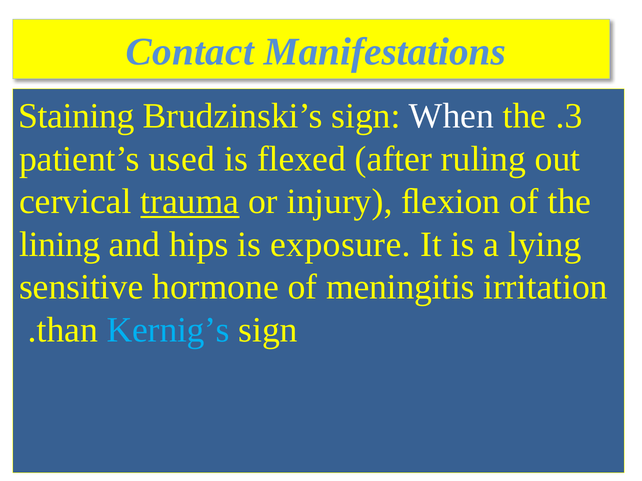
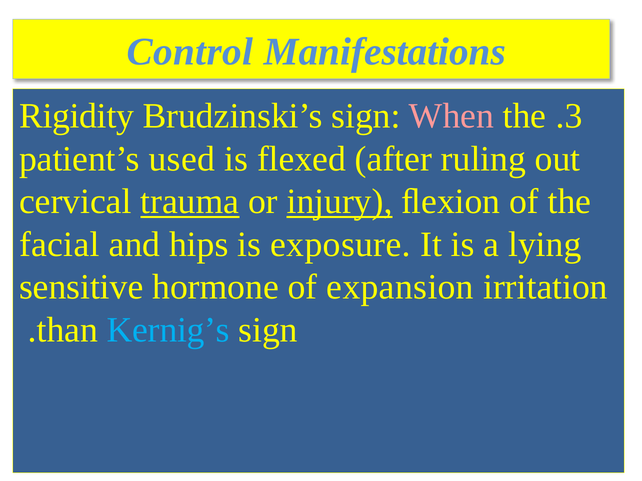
Contact: Contact -> Control (190, 52)
Staining: Staining -> Rigidity (76, 116)
When colour: white -> pink (451, 116)
injury underline: none -> present (340, 202)
lining: lining -> facial (59, 245)
meningitis: meningitis -> expansion (400, 287)
